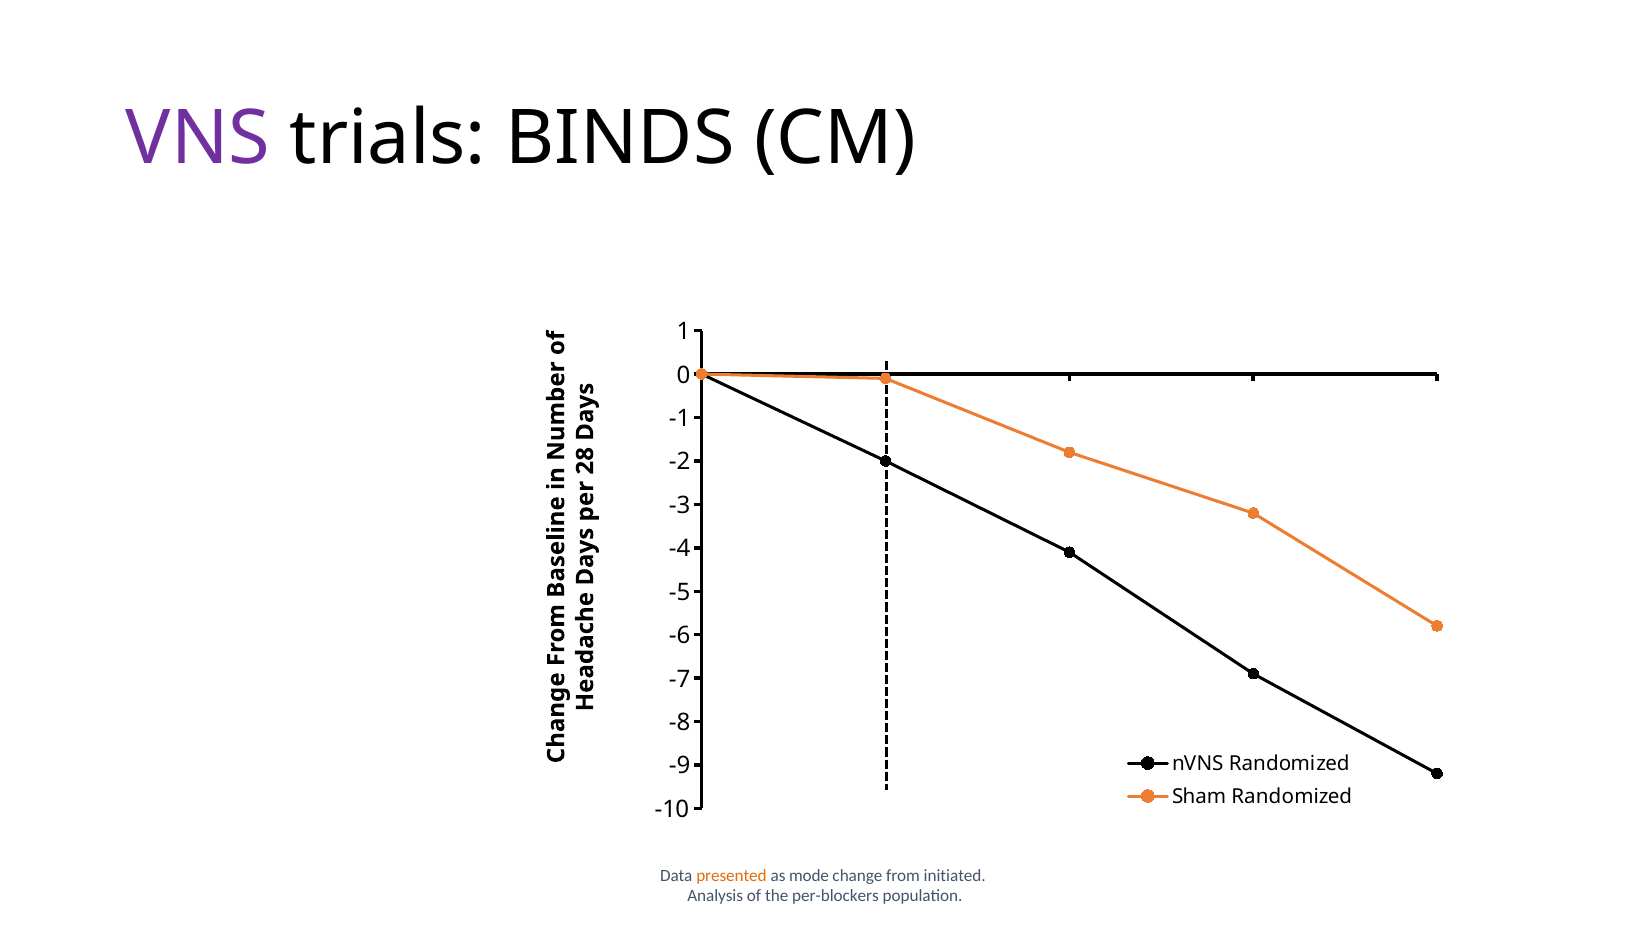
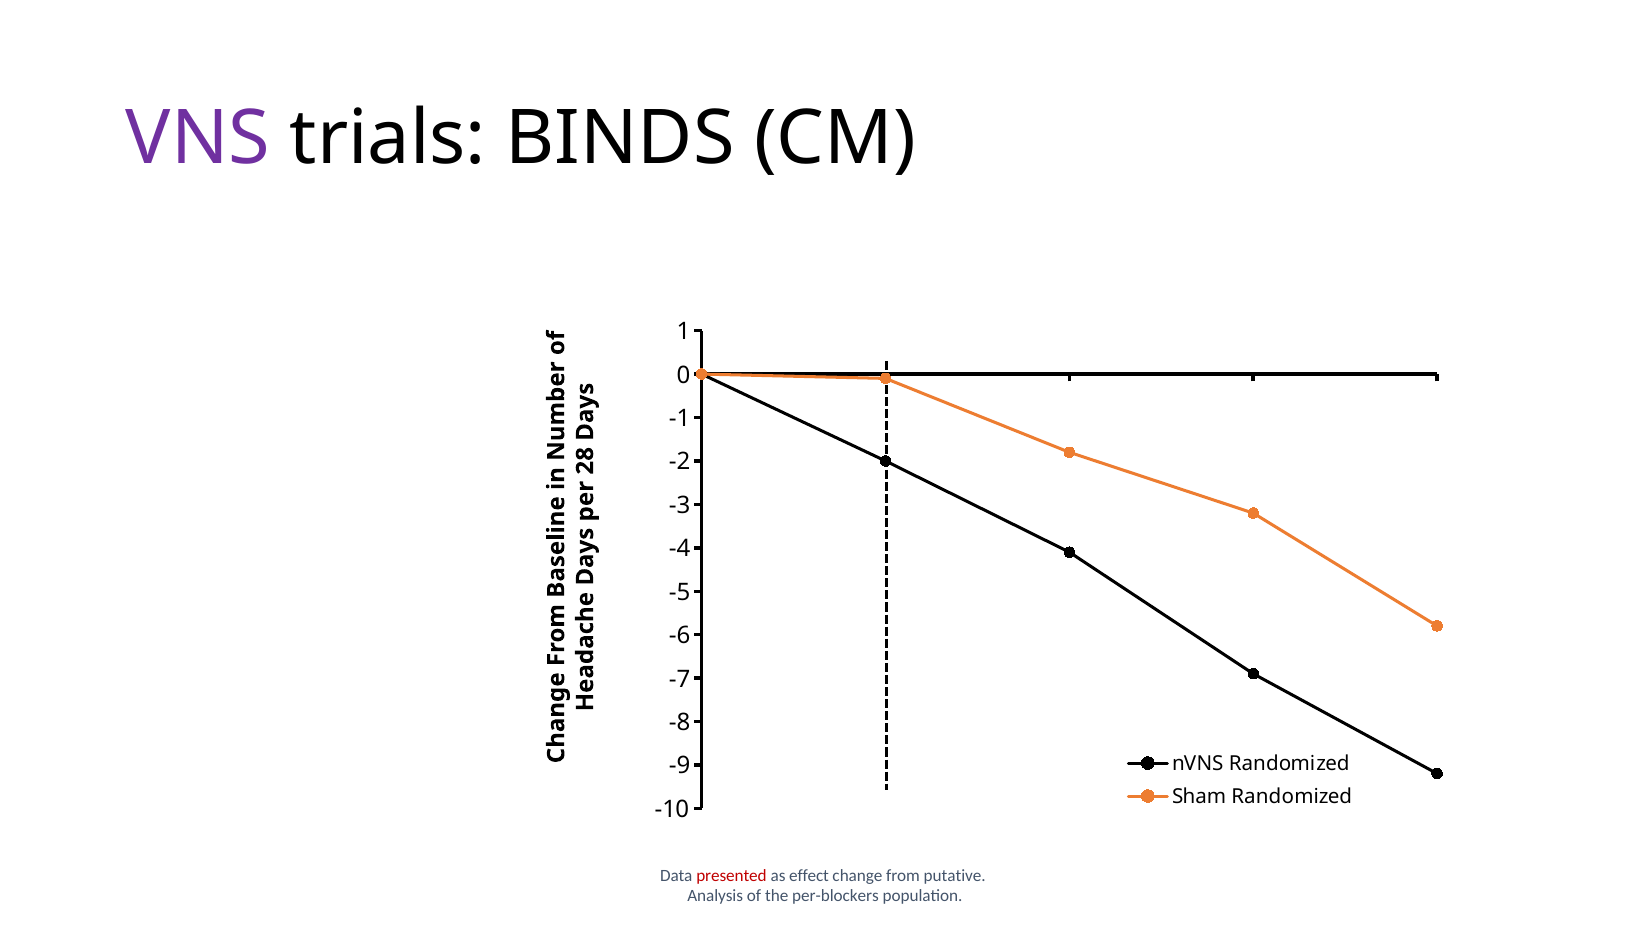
presented colour: orange -> red (731, 876)
mode: mode -> effect (809, 876)
initiated: initiated -> putative (955, 876)
